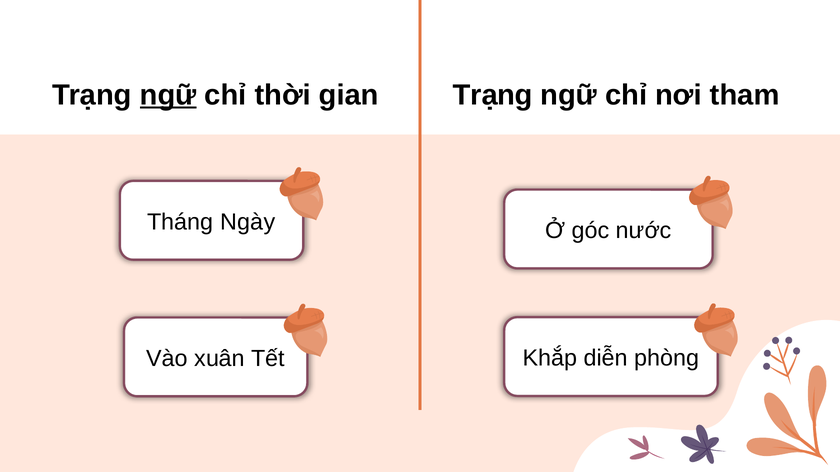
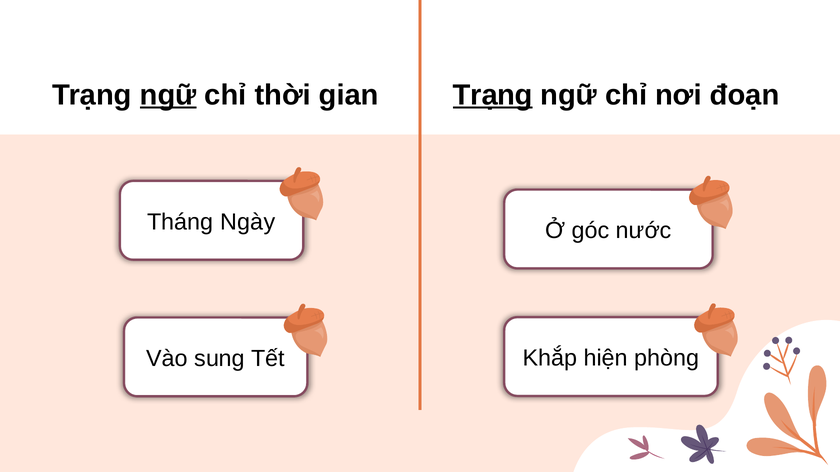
Trạng underline: none -> present (493, 95)
tham: tham -> đoạn (745, 95)
diễn: diễn -> hiện (606, 359)
xuân: xuân -> sung (220, 359)
